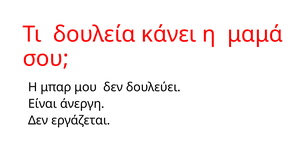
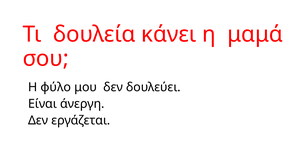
μπαρ: μπαρ -> φύλο (56, 87)
